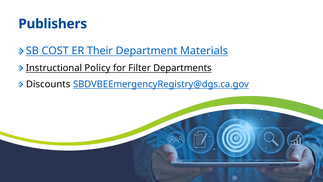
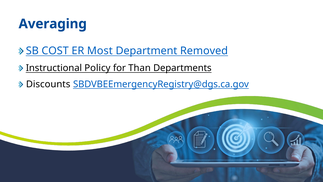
Publishers: Publishers -> Averaging (53, 24)
Their: Their -> Most (100, 51)
Materials: Materials -> Removed (204, 51)
Filter: Filter -> Than (140, 68)
